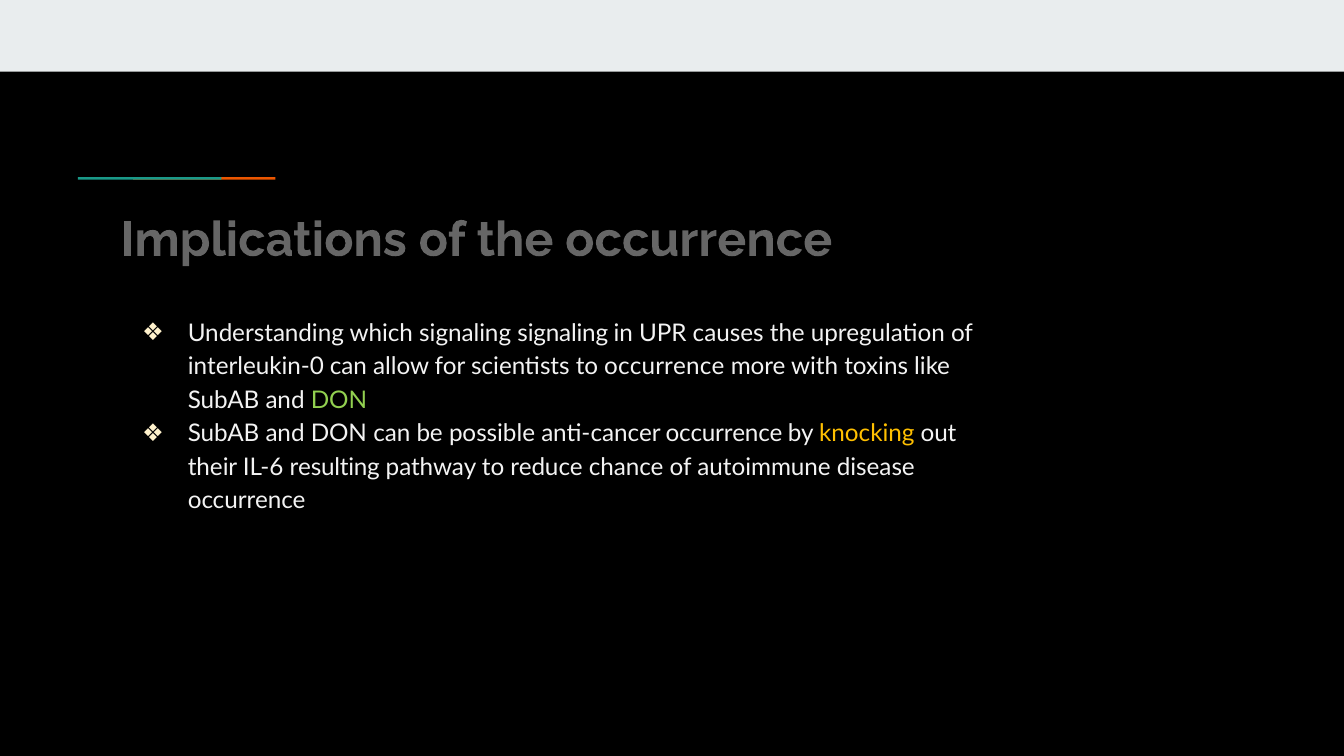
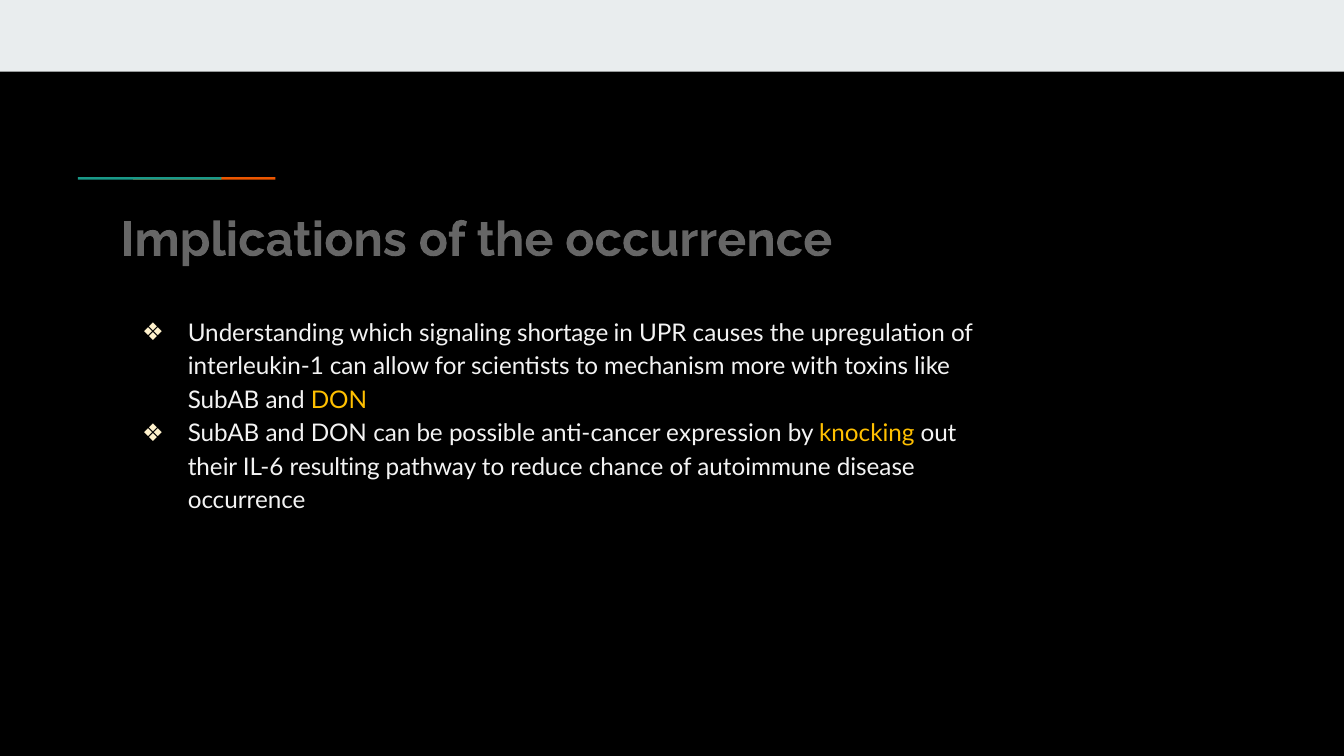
signaling signaling: signaling -> shortage (563, 333)
interleukin-0: interleukin-0 -> interleukin-1 (256, 367)
to occurrence: occurrence -> mechanism (664, 367)
DON colour: light green -> yellow (339, 400)
anti-cancer occurrence: occurrence -> expression (724, 434)
